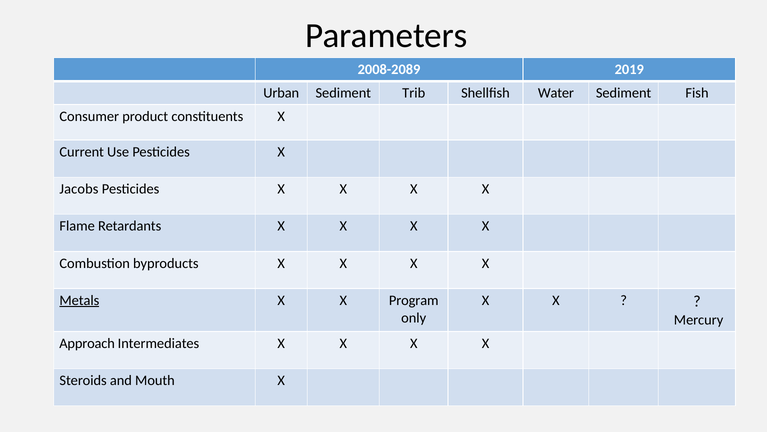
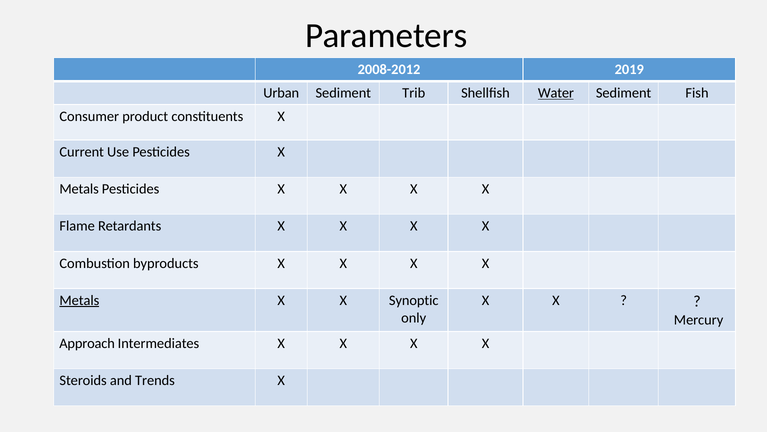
2008-2089: 2008-2089 -> 2008-2012 (389, 70)
Water underline: none -> present (556, 93)
Jacobs: Jacobs -> Metals (79, 189)
Program: Program -> Synoptic (414, 300)
Mouth: Mouth -> Trends (155, 380)
